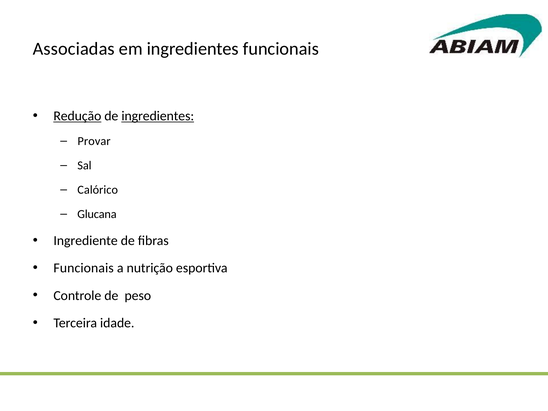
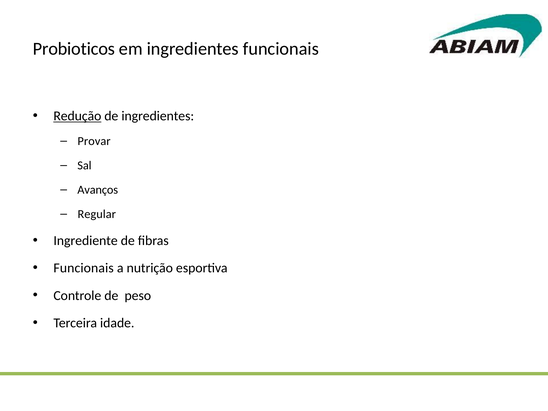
Associadas: Associadas -> Probioticos (74, 49)
ingredientes underline: present -> none (158, 116)
Calórico: Calórico -> Avanços (98, 190)
Glucana: Glucana -> Regular (97, 214)
